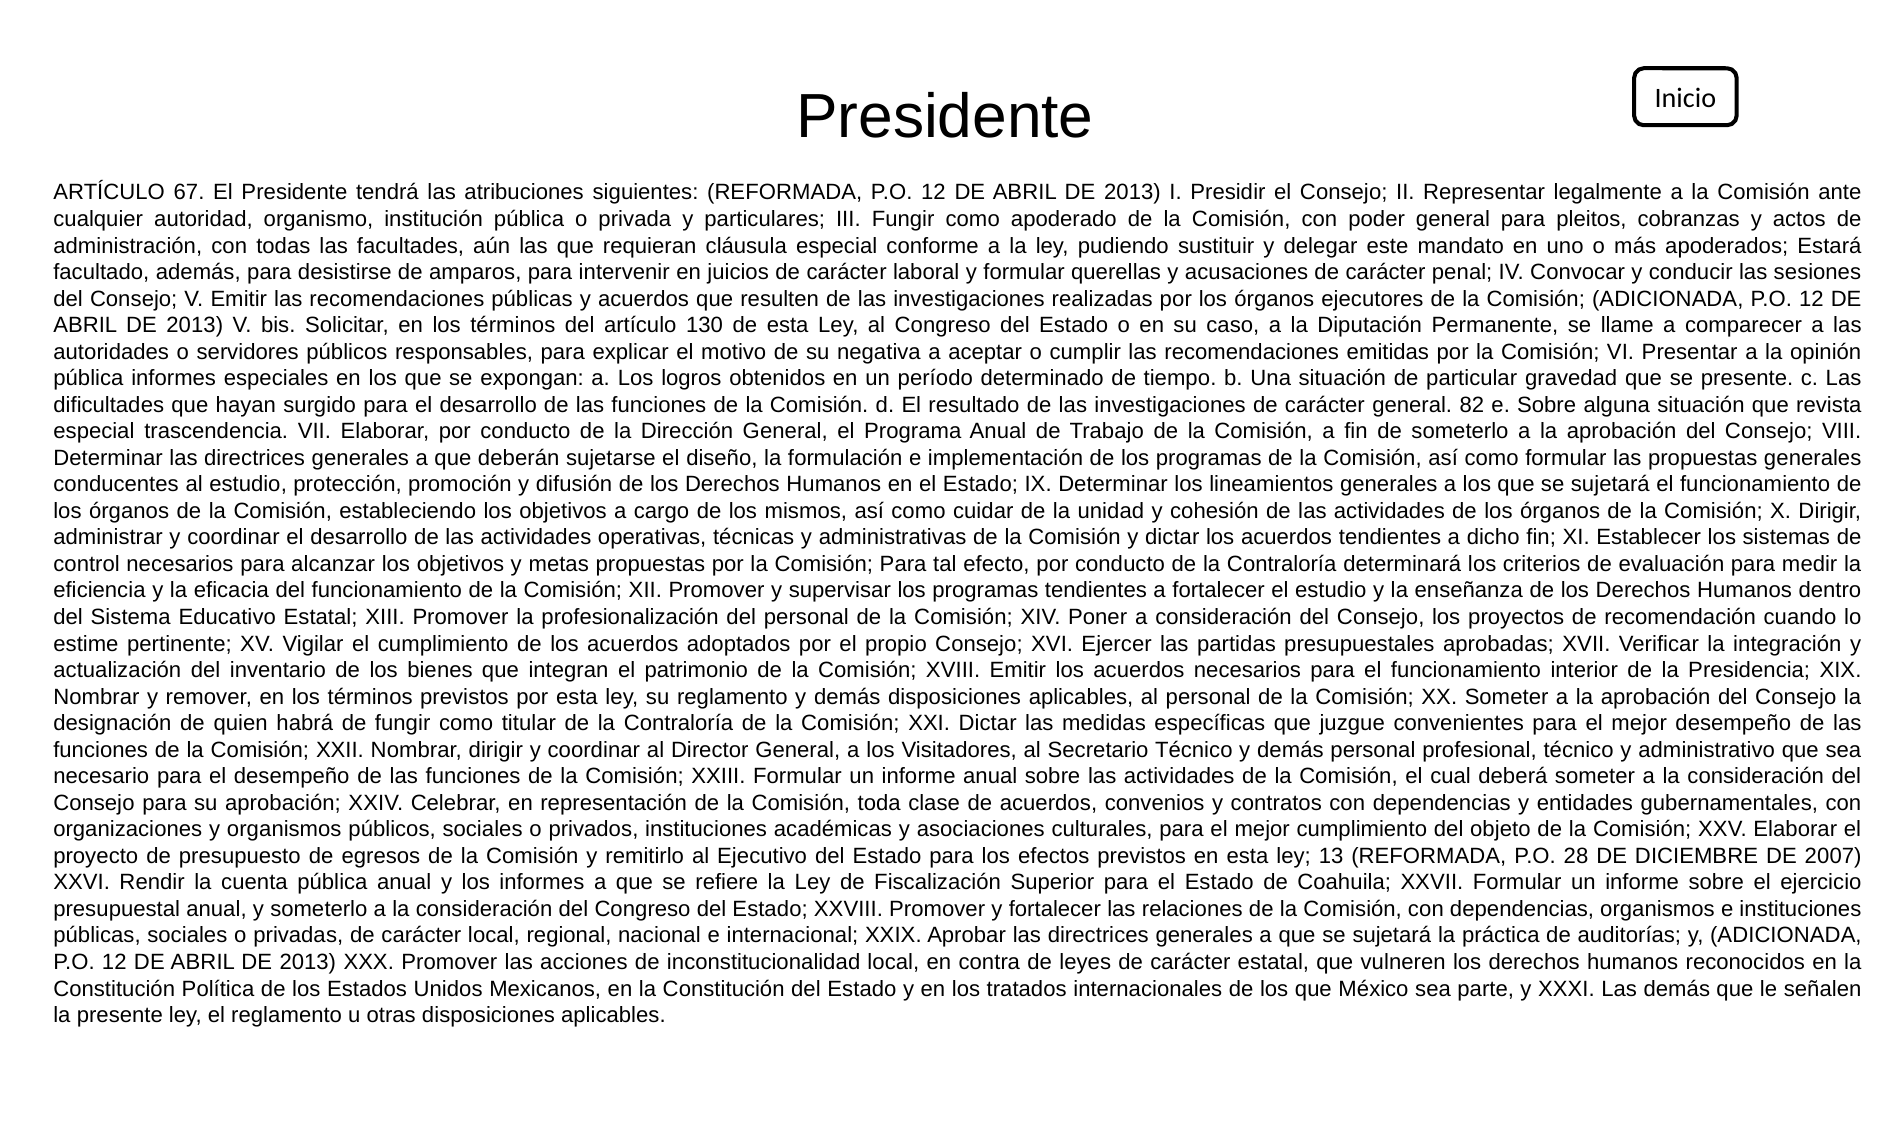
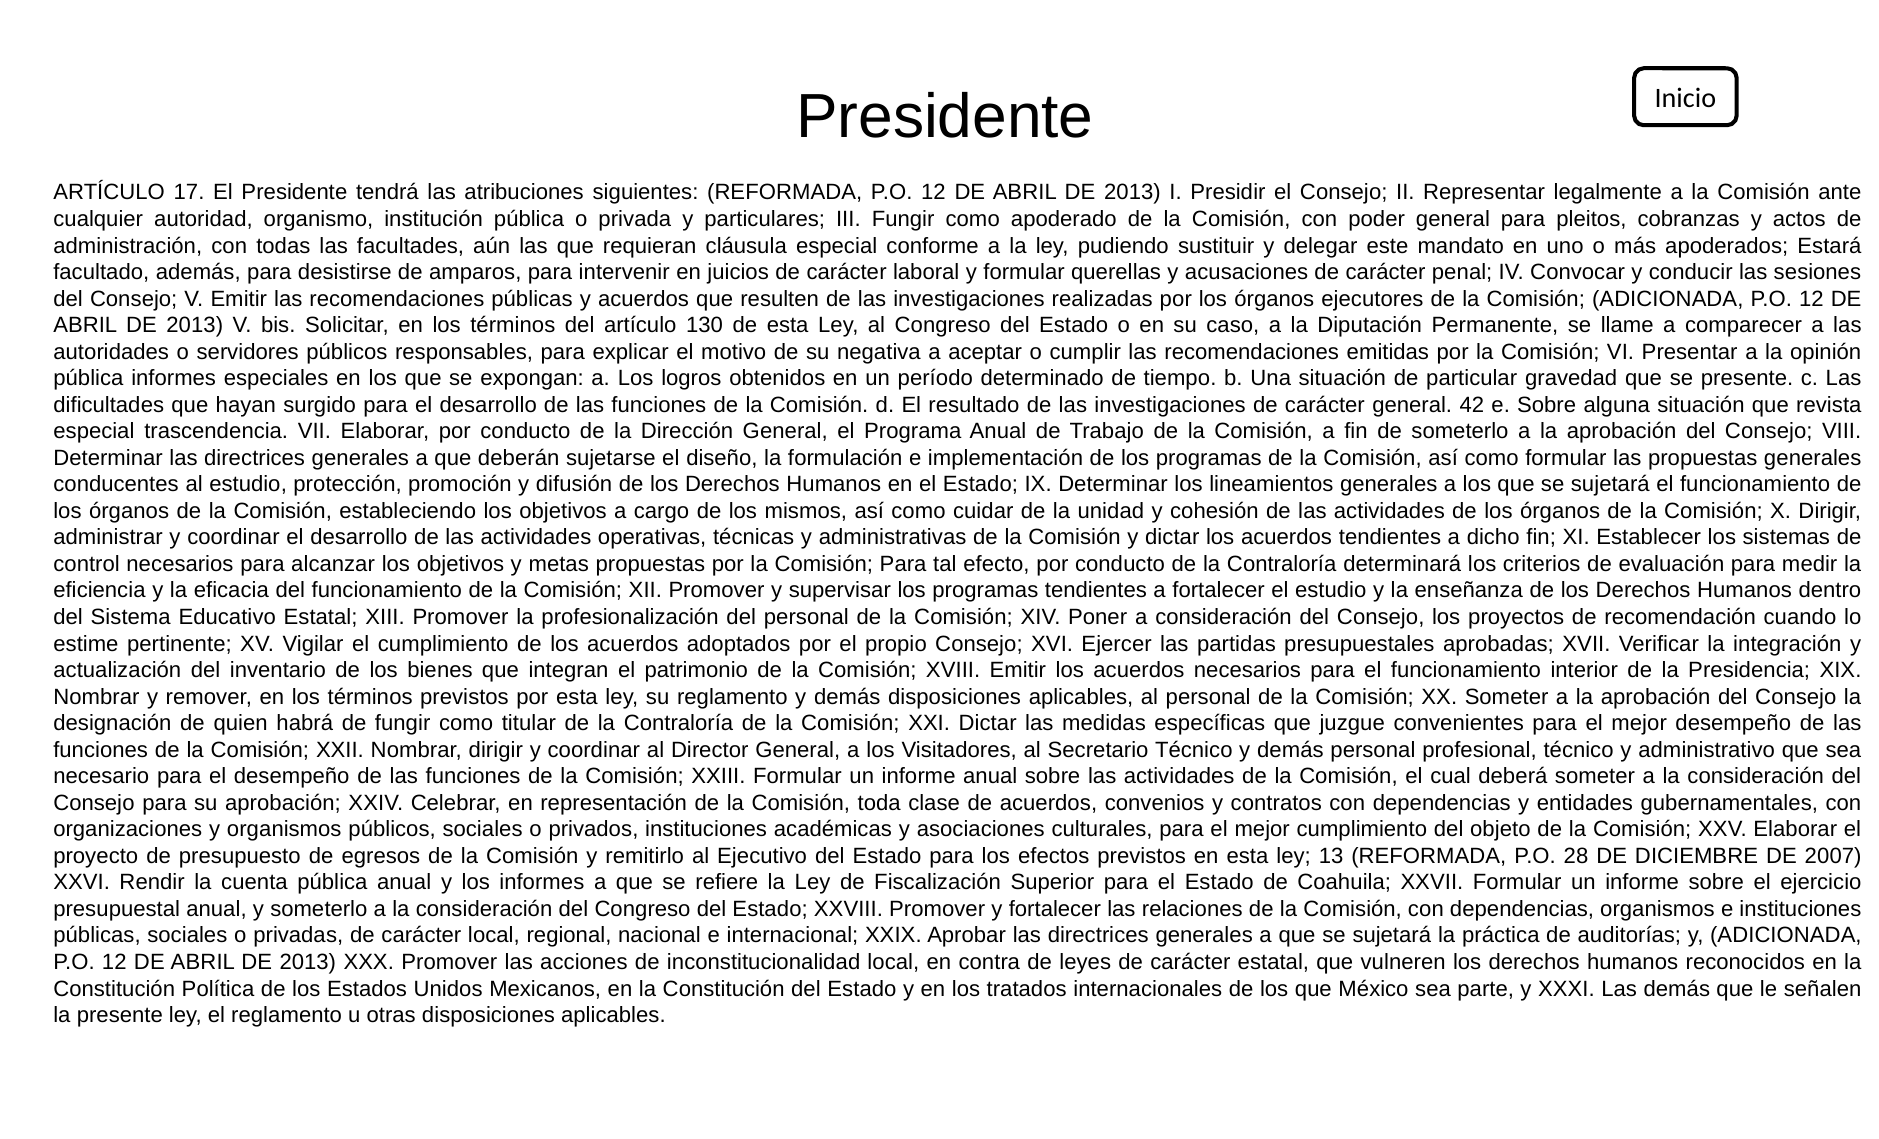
67: 67 -> 17 (189, 193)
82: 82 -> 42 (1472, 405)
